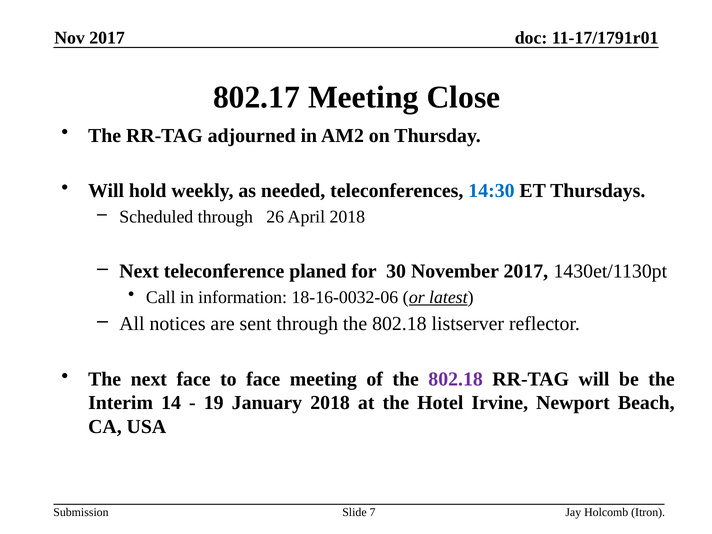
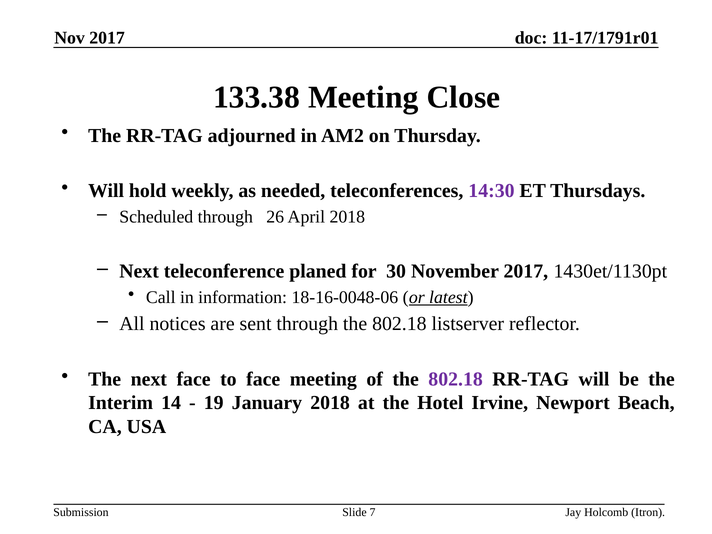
802.17: 802.17 -> 133.38 (257, 97)
14:30 colour: blue -> purple (491, 191)
18-16-0032-06: 18-16-0032-06 -> 18-16-0048-06 (345, 297)
